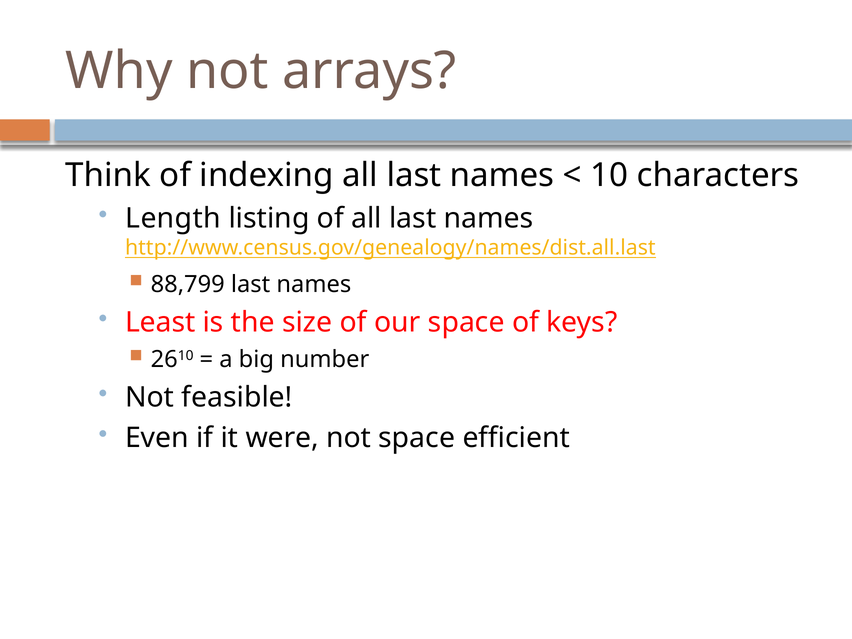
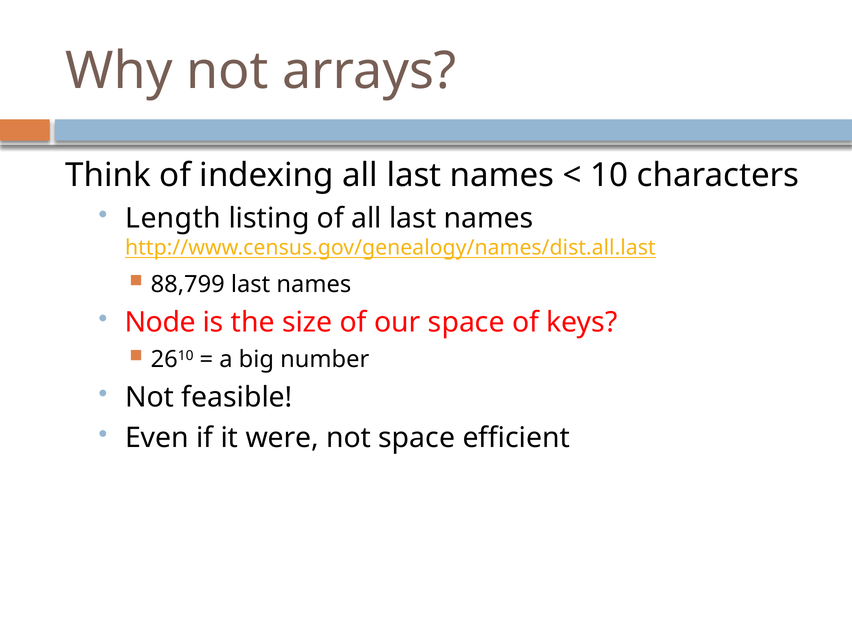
Least: Least -> Node (160, 323)
